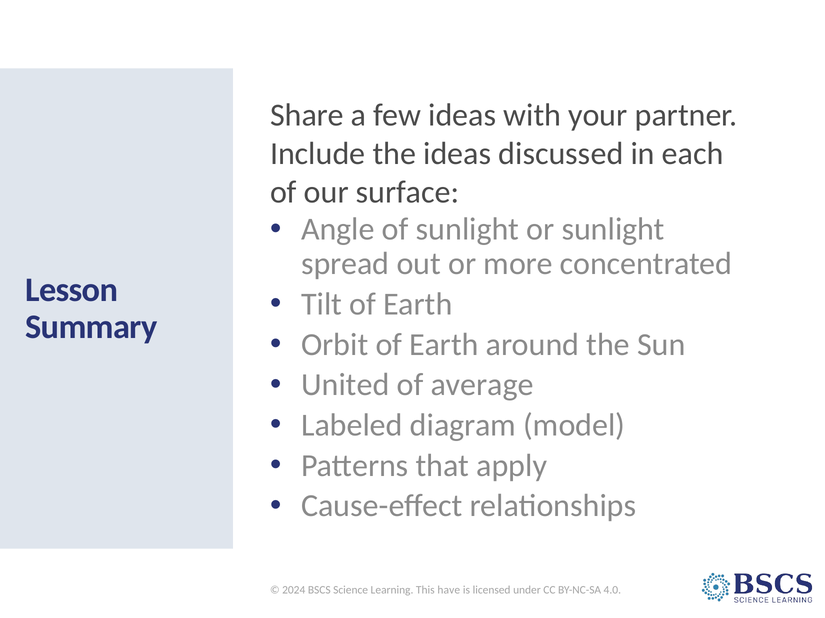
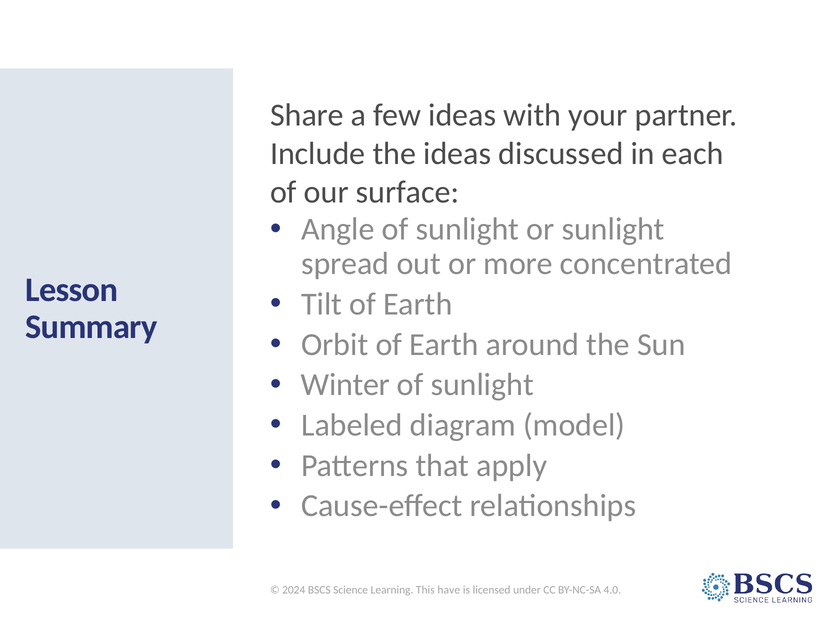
United: United -> Winter (345, 385)
average: average -> sunlight (482, 385)
